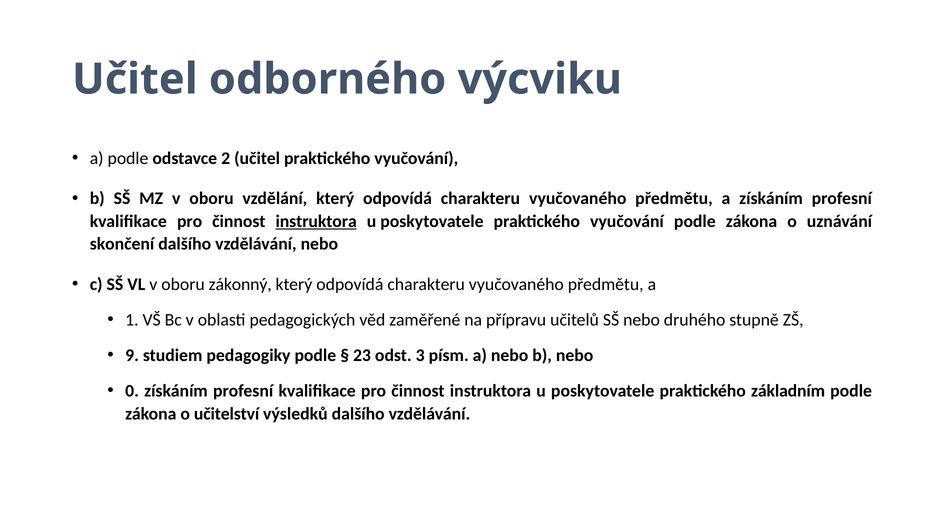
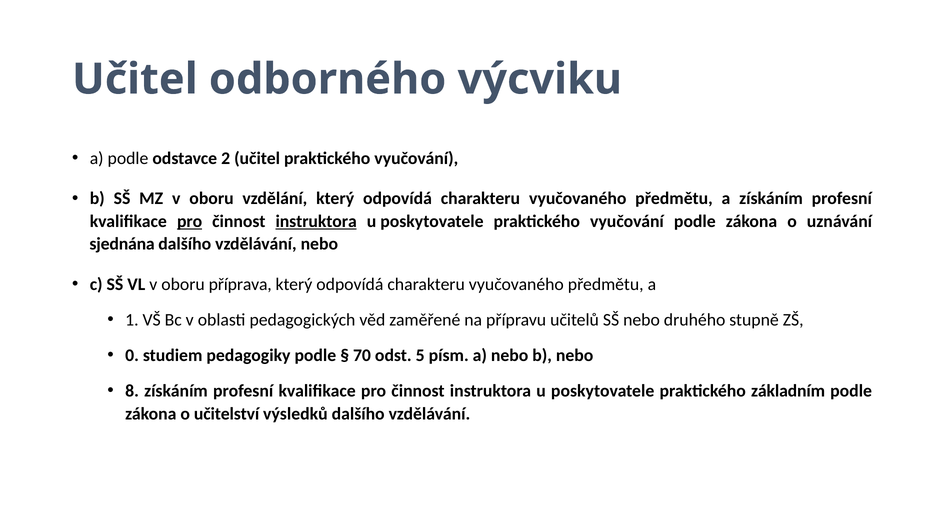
pro underline: none -> present (190, 222)
skončení: skončení -> sjednána (122, 244)
zákonný: zákonný -> příprava (240, 285)
9: 9 -> 0 (132, 356)
23: 23 -> 70 (362, 356)
3: 3 -> 5 (420, 356)
0: 0 -> 8 (132, 391)
